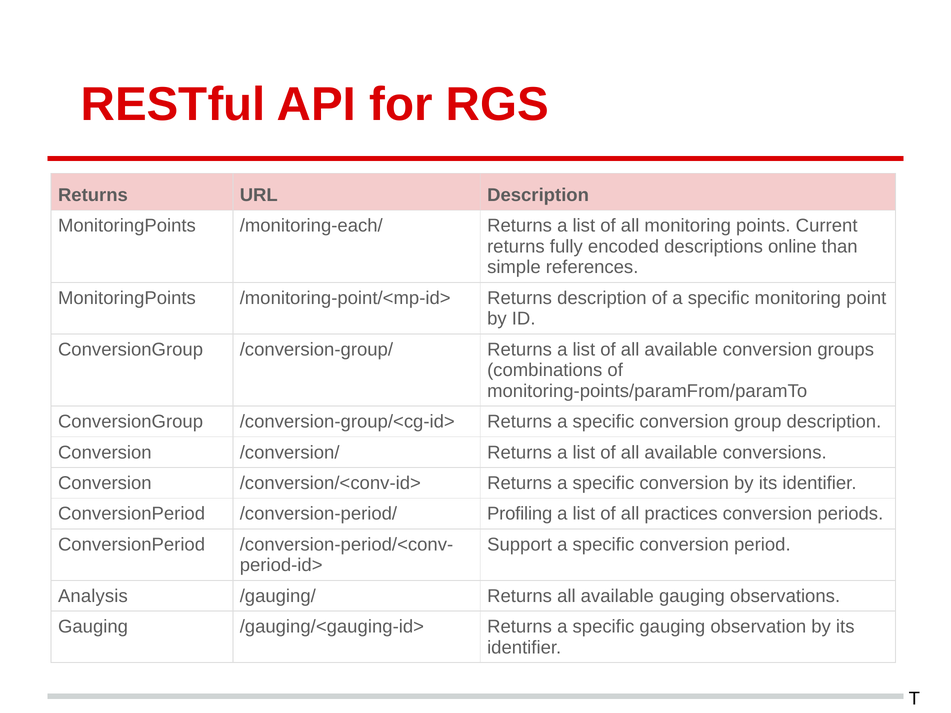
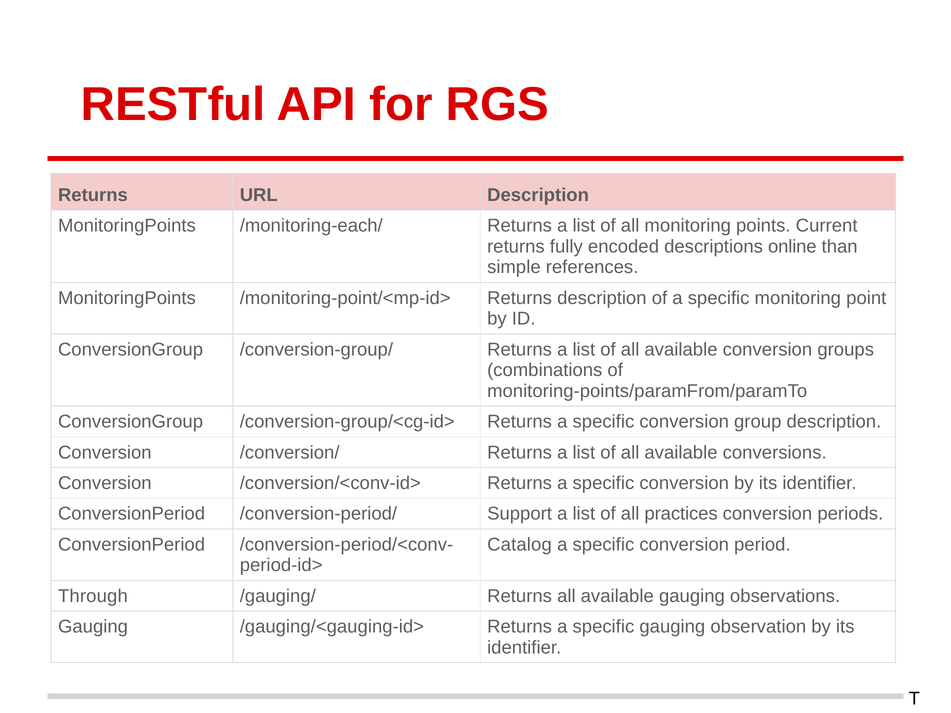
Profiling: Profiling -> Support (520, 514)
Support: Support -> Catalog (520, 545)
Analysis: Analysis -> Through (93, 596)
